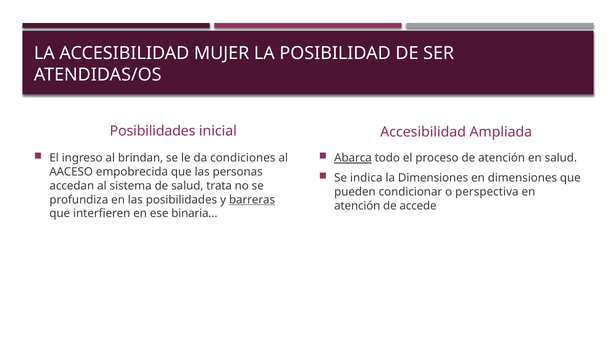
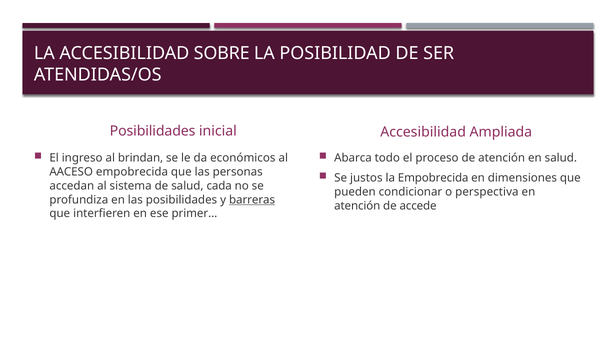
MUJER: MUJER -> SOBRE (222, 53)
condiciones: condiciones -> económicos (243, 158)
Abarca underline: present -> none (353, 158)
indica: indica -> justos (366, 178)
la Dimensiones: Dimensiones -> Empobrecida (433, 178)
trata: trata -> cada (219, 186)
binaria…: binaria… -> primer… (194, 213)
